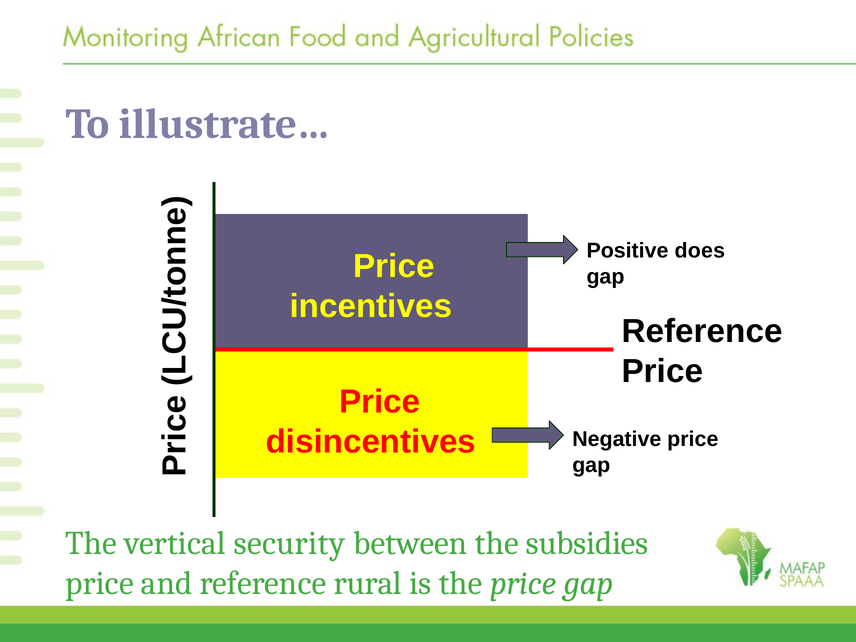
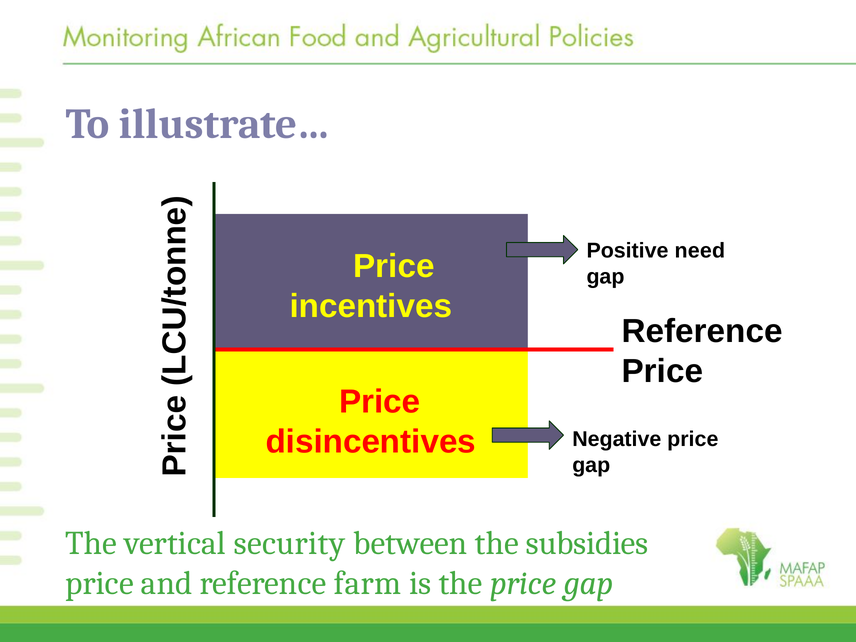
does: does -> need (700, 251)
rural: rural -> farm (368, 583)
